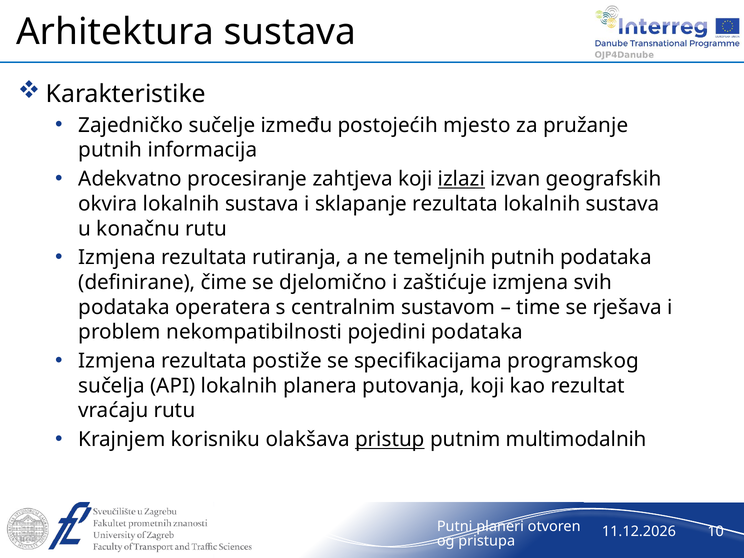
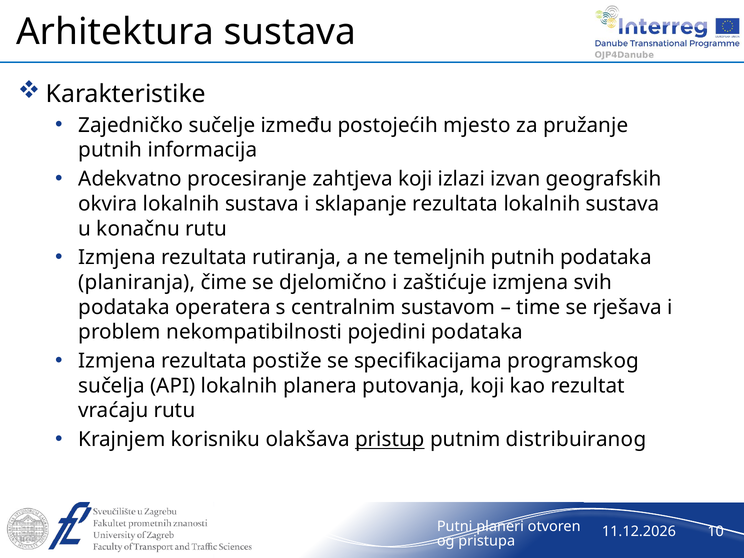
izlazi underline: present -> none (461, 179)
definirane: definirane -> planiranja (137, 282)
multimodalnih: multimodalnih -> distribuiranog (576, 440)
